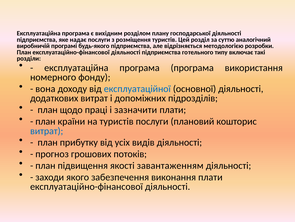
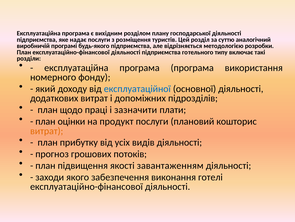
вона: вона -> який (45, 89)
країни: країни -> оцінки (71, 121)
на туристів: туристів -> продукт (117, 121)
витрат colour: blue -> orange (47, 131)
виконання плати: плати -> готелі (210, 177)
